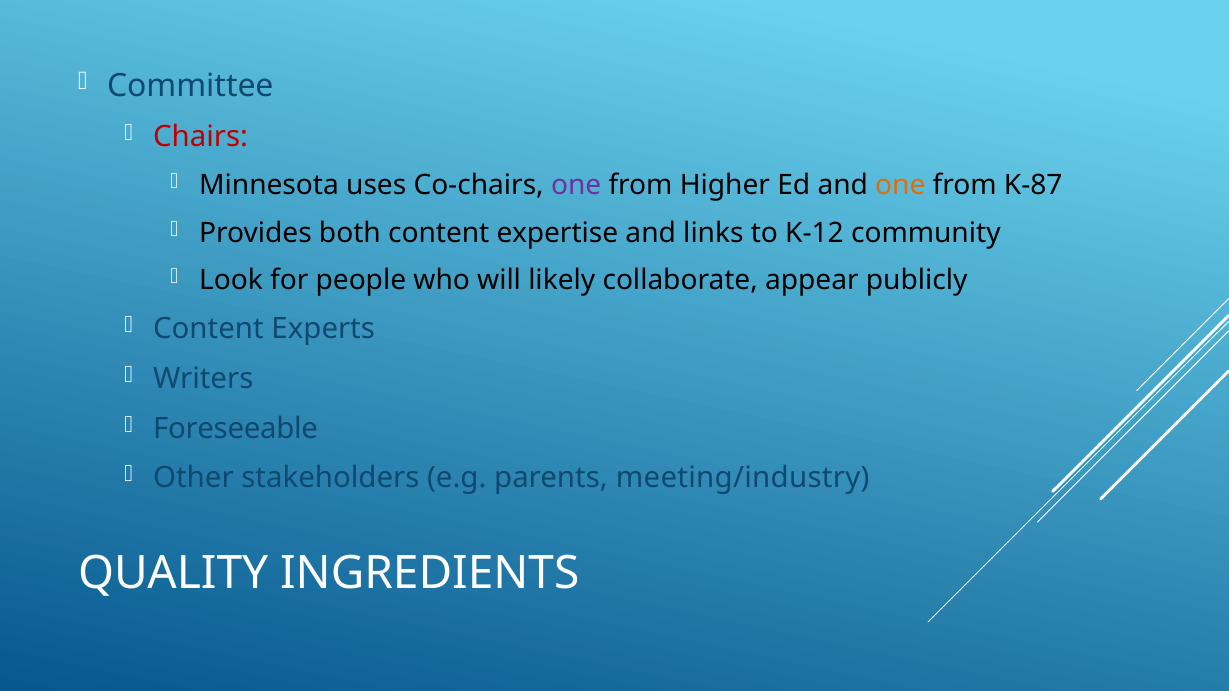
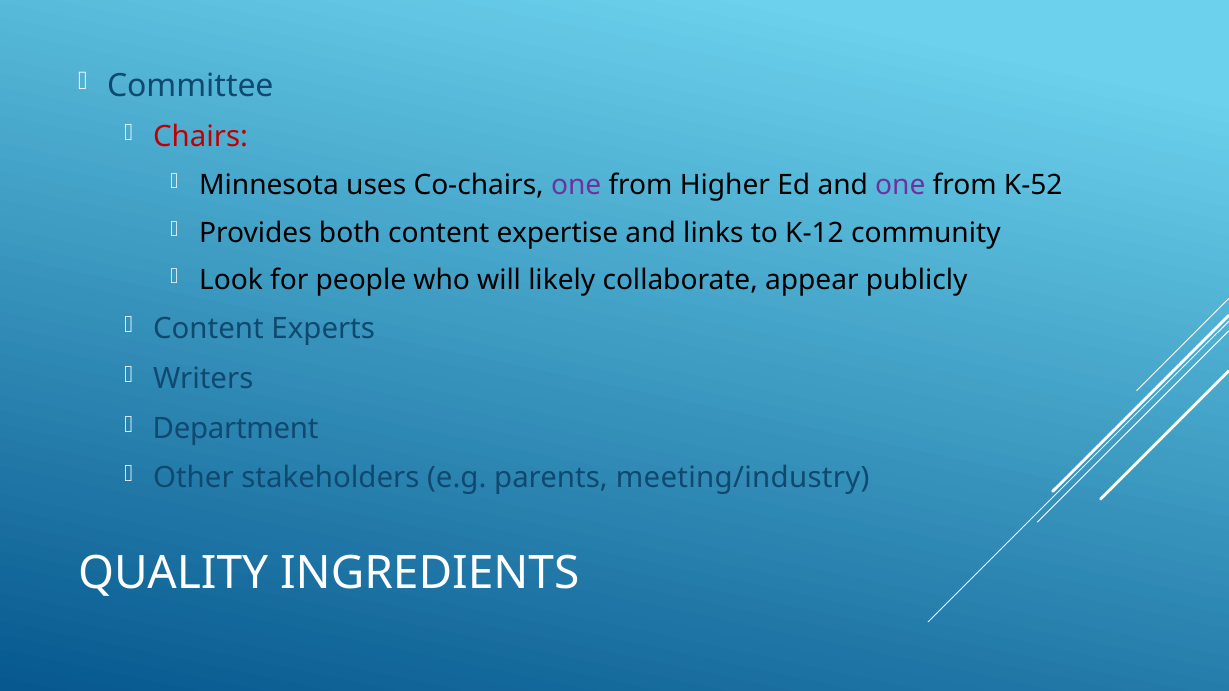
one colour: orange -> purple (900, 185)
K-87: K-87 -> K-52 (1033, 185)
Foreseeable: Foreseeable -> Department (236, 429)
